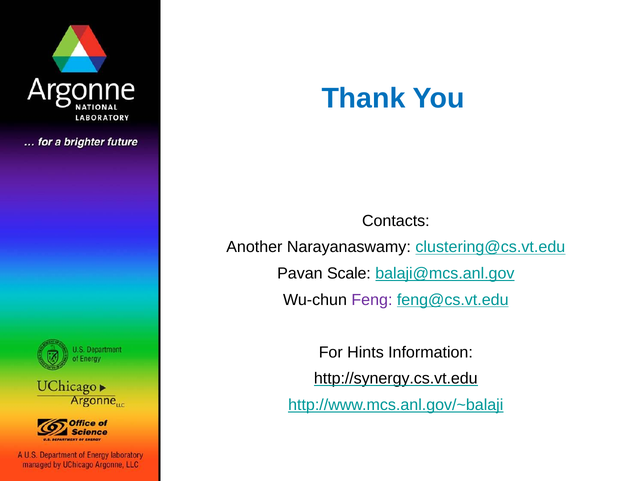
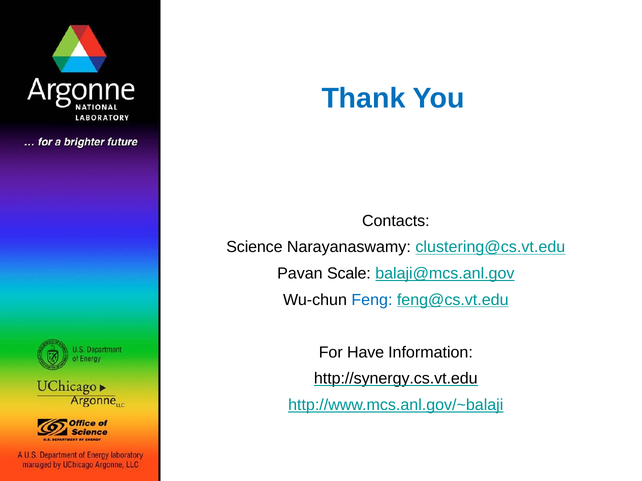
Another: Another -> Science (254, 247)
Feng colour: purple -> blue (372, 300)
Hints: Hints -> Have (366, 353)
